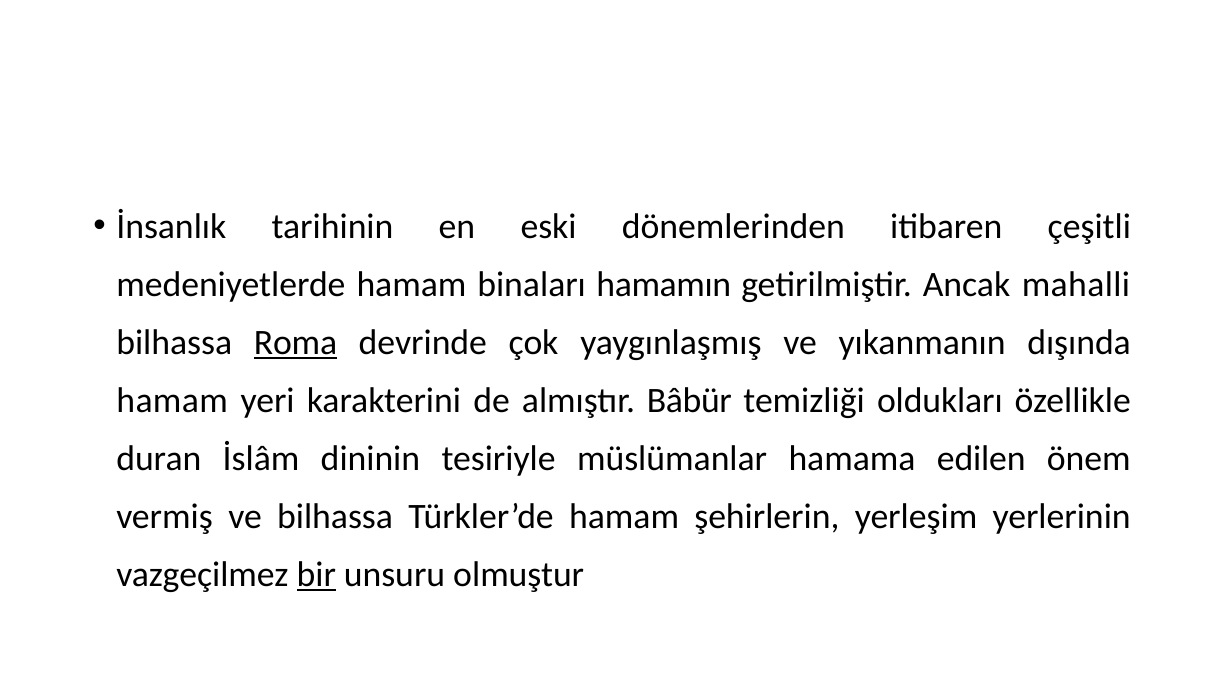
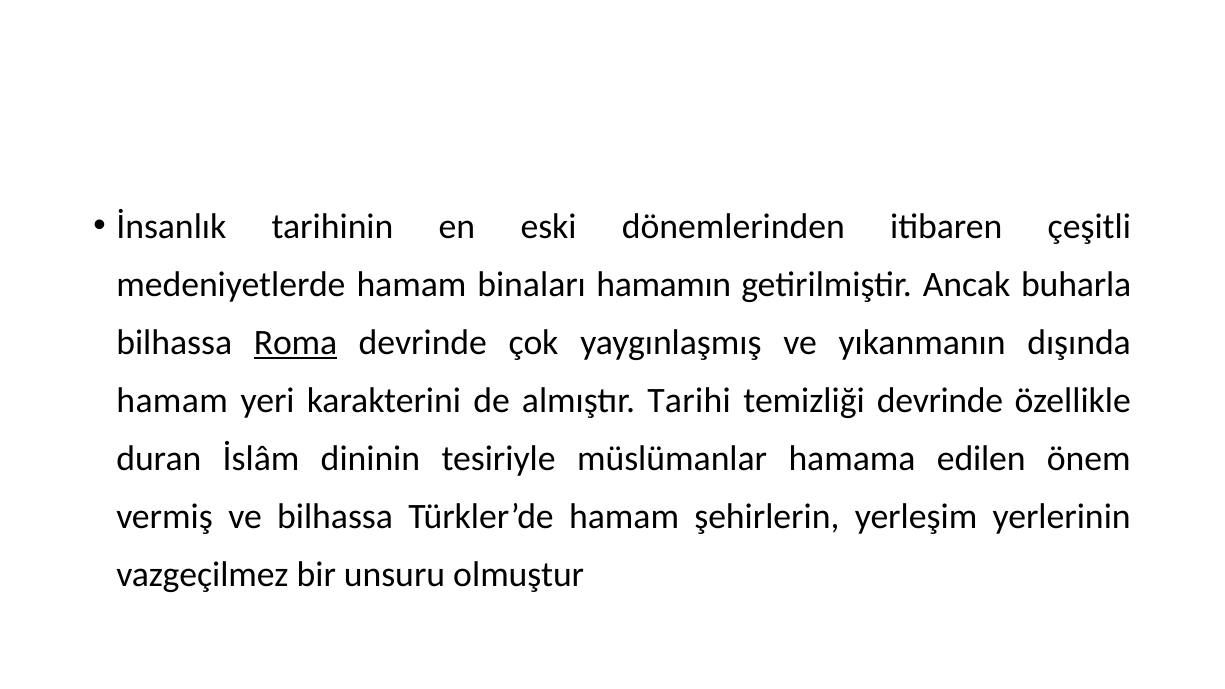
mahalli: mahalli -> buharla (1076, 285)
Bâbür: Bâbür -> Tarihi (689, 401)
temizliği oldukları: oldukları -> devrinde (940, 401)
bir underline: present -> none (316, 574)
